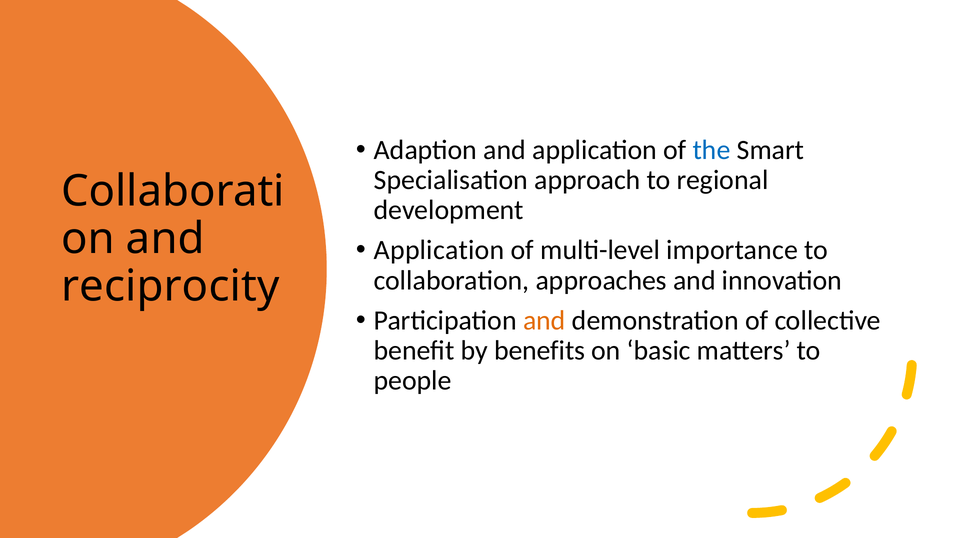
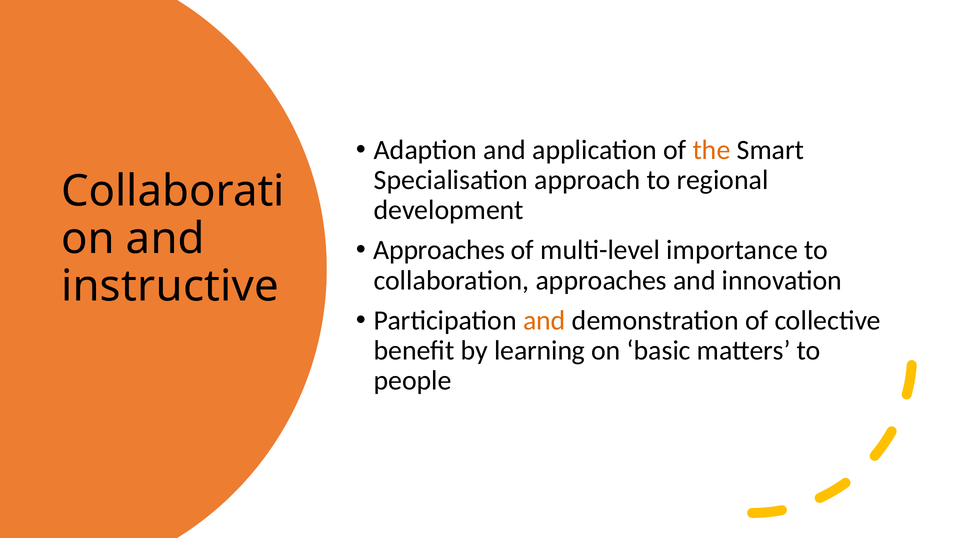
the colour: blue -> orange (712, 150)
Application: Application -> Approaches (439, 250)
reciprocity: reciprocity -> instructive (170, 286)
benefits: benefits -> learning (540, 350)
